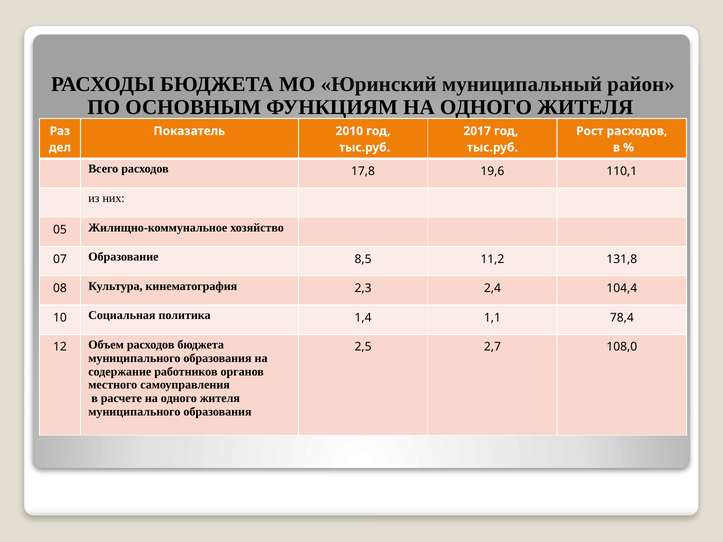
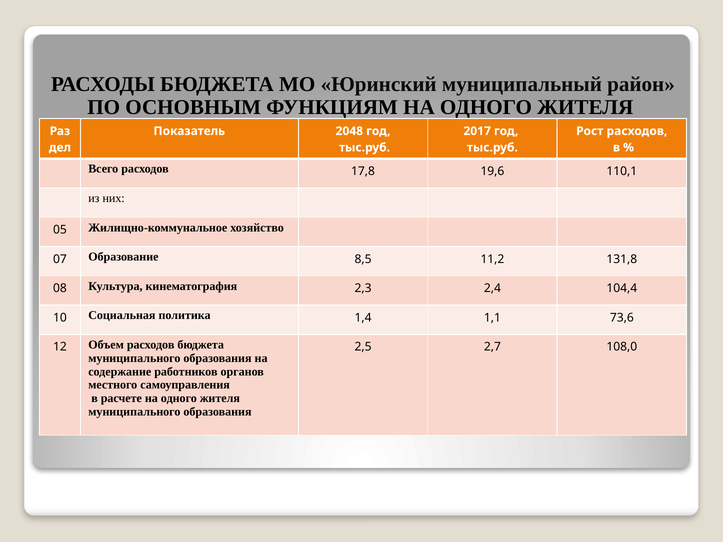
2010: 2010 -> 2048 (349, 131)
78,4: 78,4 -> 73,6 (622, 318)
